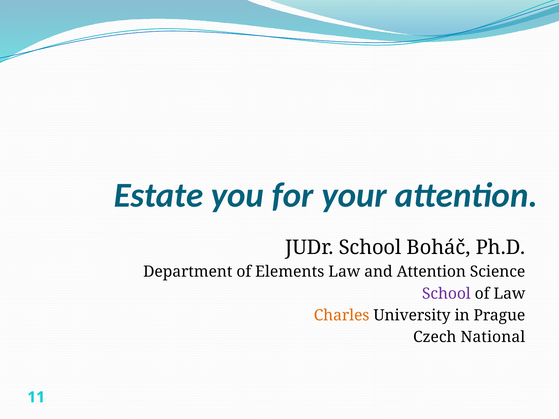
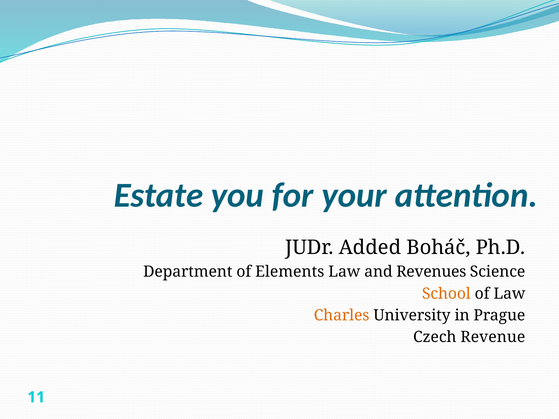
JUDr School: School -> Added (370, 248)
and Attention: Attention -> Revenues (431, 272)
School colour: purple -> orange (446, 294)
National: National -> Revenue (493, 337)
